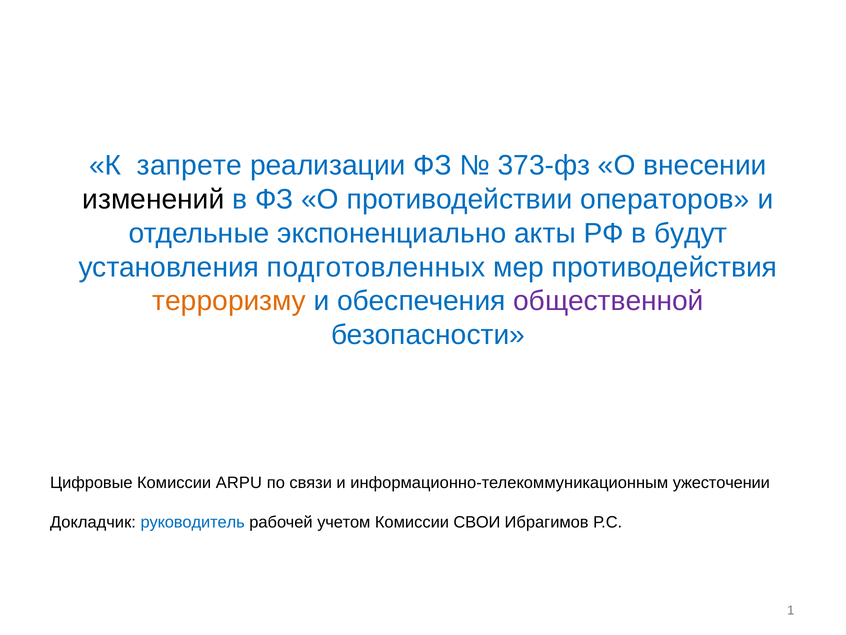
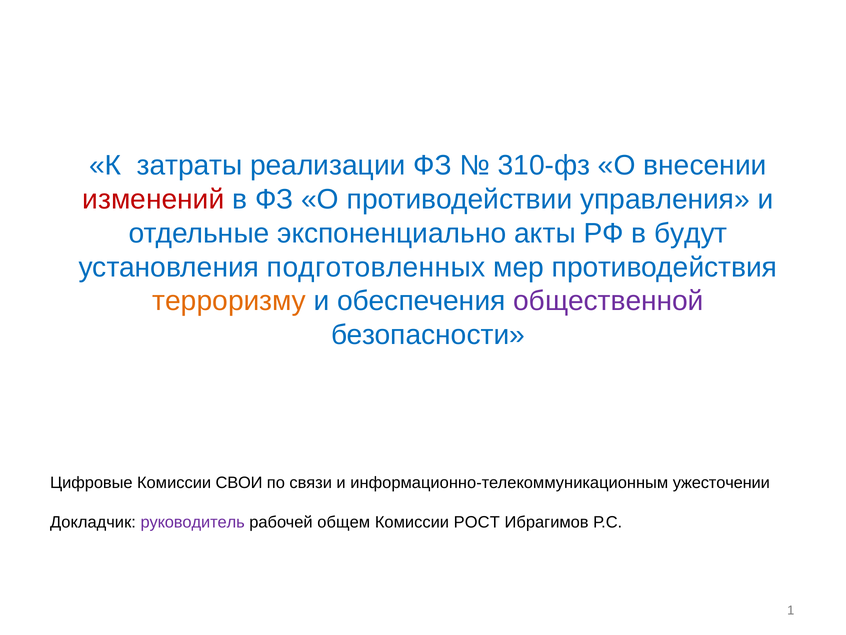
запрете: запрете -> затраты (190, 165)
373-фз: 373-фз -> 310-фз (544, 165)
изменений colour: black -> red (153, 199)
операторов: операторов -> управления (665, 199)
ARPU: ARPU -> СВОИ (239, 482)
руководитель colour: blue -> purple (193, 522)
учетом: учетом -> общем (344, 522)
СВОИ: СВОИ -> РОСТ (477, 522)
